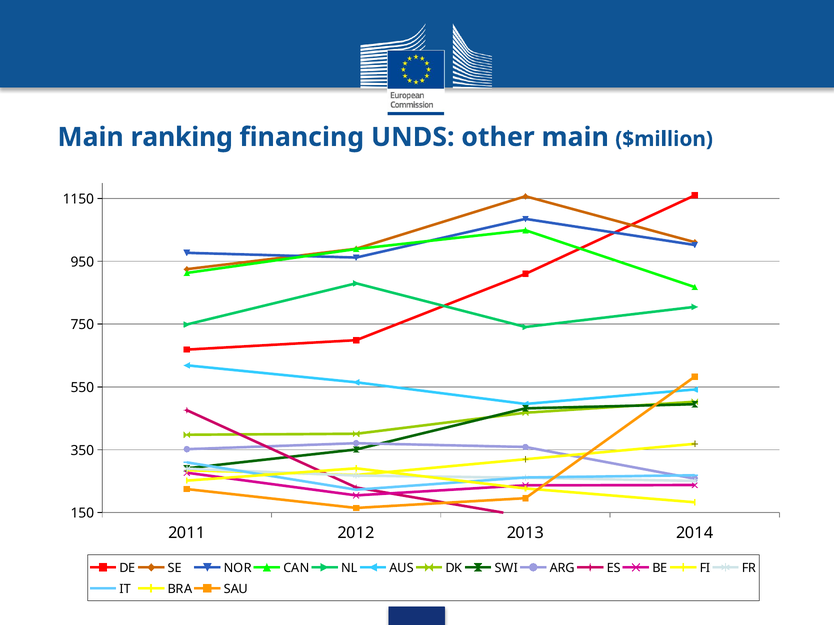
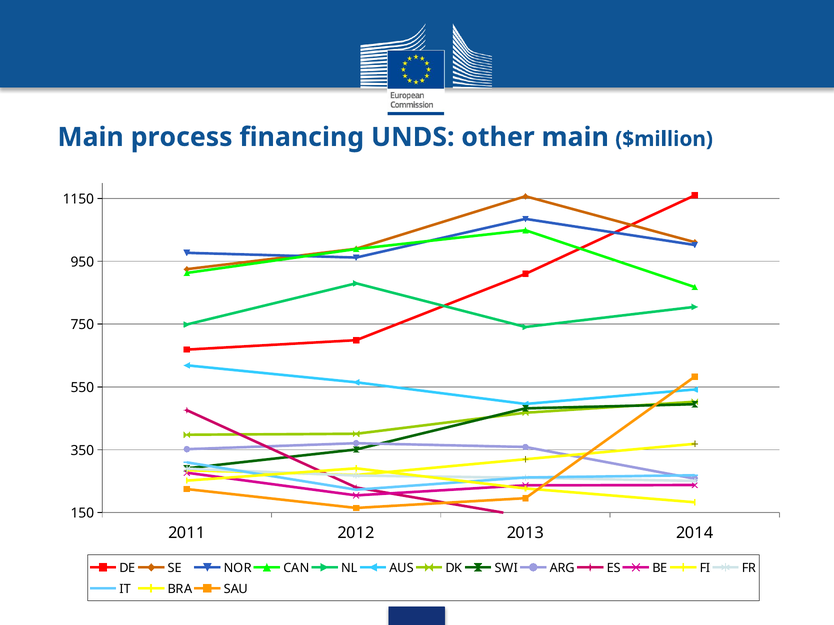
ranking: ranking -> process (182, 137)
